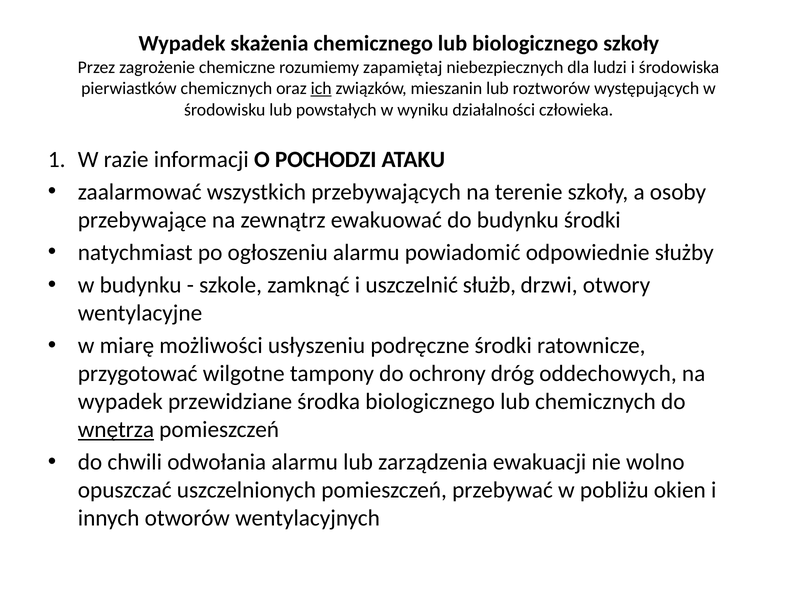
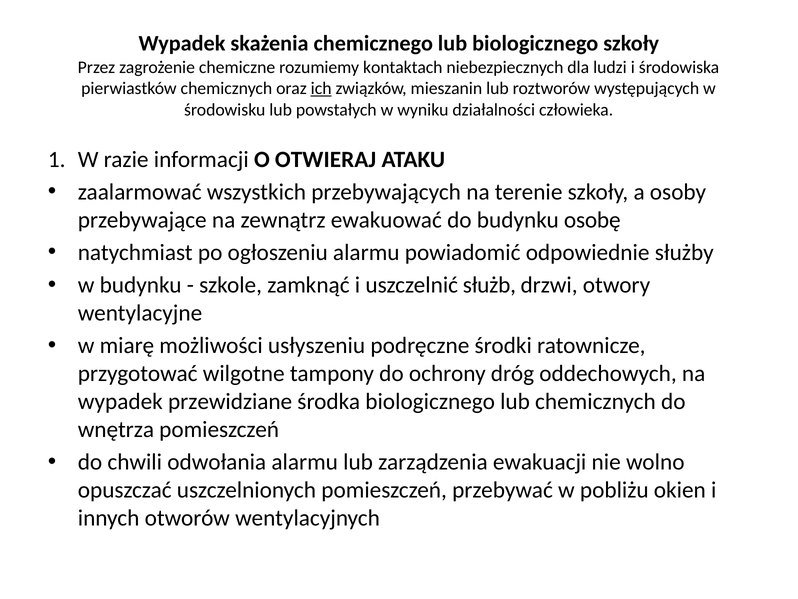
zapamiętaj: zapamiętaj -> kontaktach (403, 67)
POCHODZI: POCHODZI -> OTWIERAJ (326, 159)
budynku środki: środki -> osobę (592, 220)
wnętrza underline: present -> none (116, 429)
